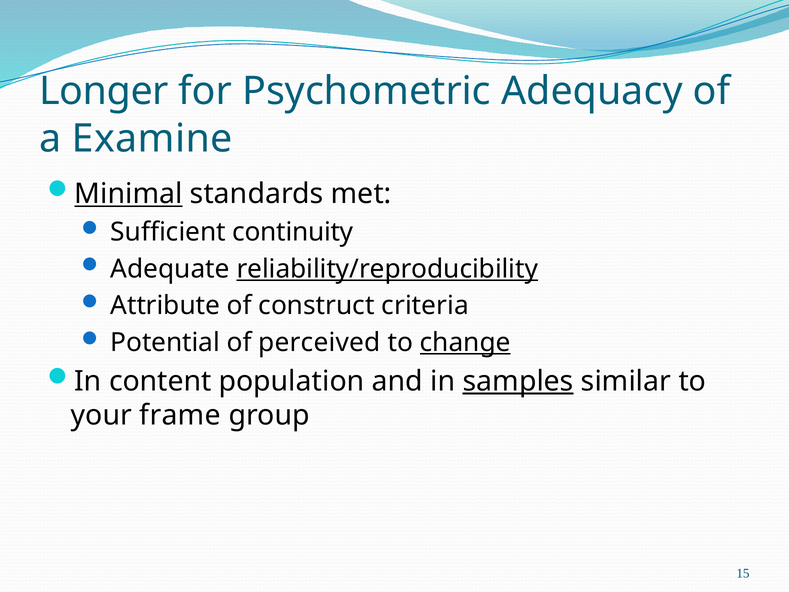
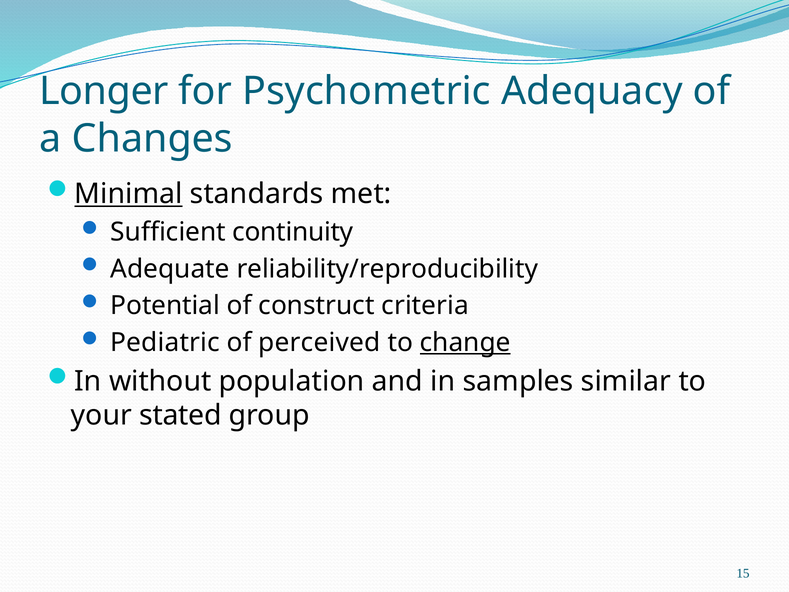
Examine: Examine -> Changes (152, 139)
reliability/reproducibility underline: present -> none (387, 269)
Attribute: Attribute -> Potential (165, 306)
Potential: Potential -> Pediatric (165, 342)
content: content -> without (160, 381)
samples underline: present -> none (518, 381)
frame: frame -> stated (180, 415)
